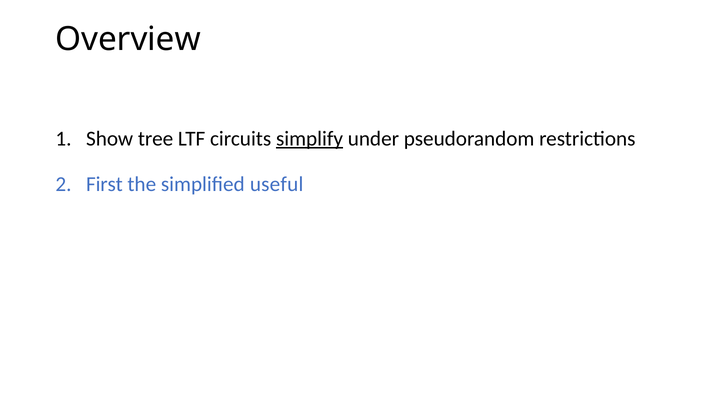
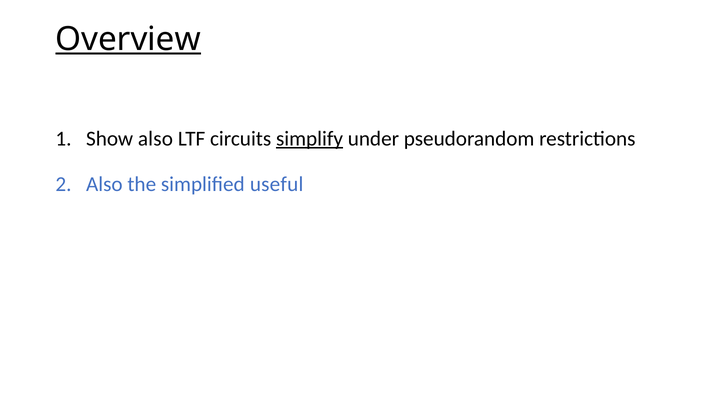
Overview underline: none -> present (128, 39)
Show tree: tree -> also (155, 139)
First: First -> Also (104, 184)
